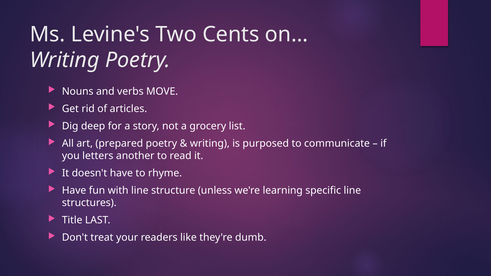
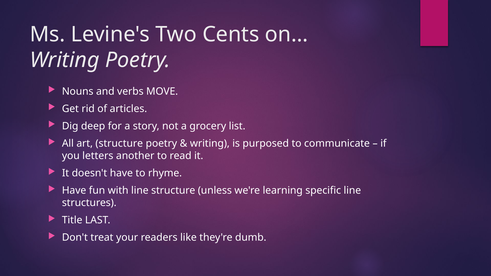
art prepared: prepared -> structure (119, 144)
